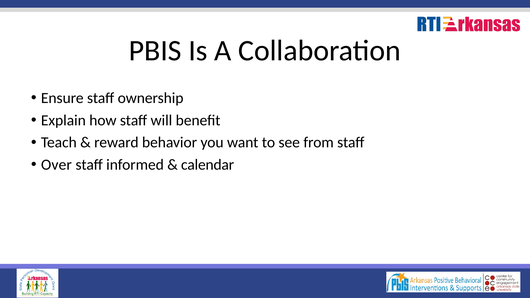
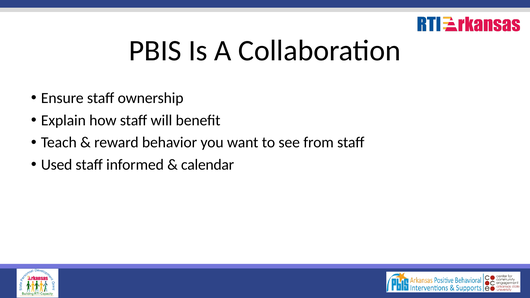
Over: Over -> Used (57, 165)
